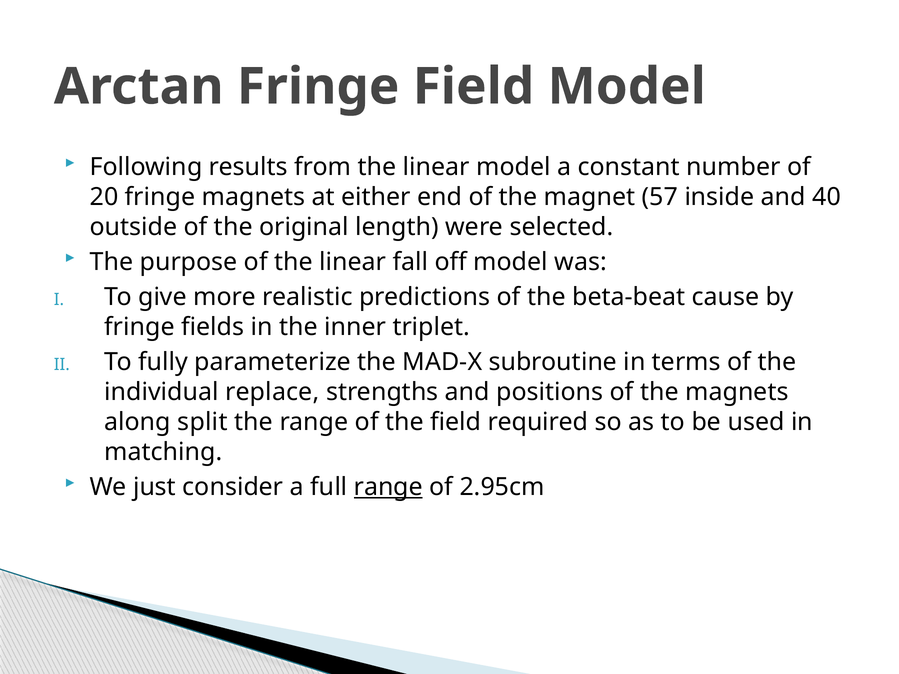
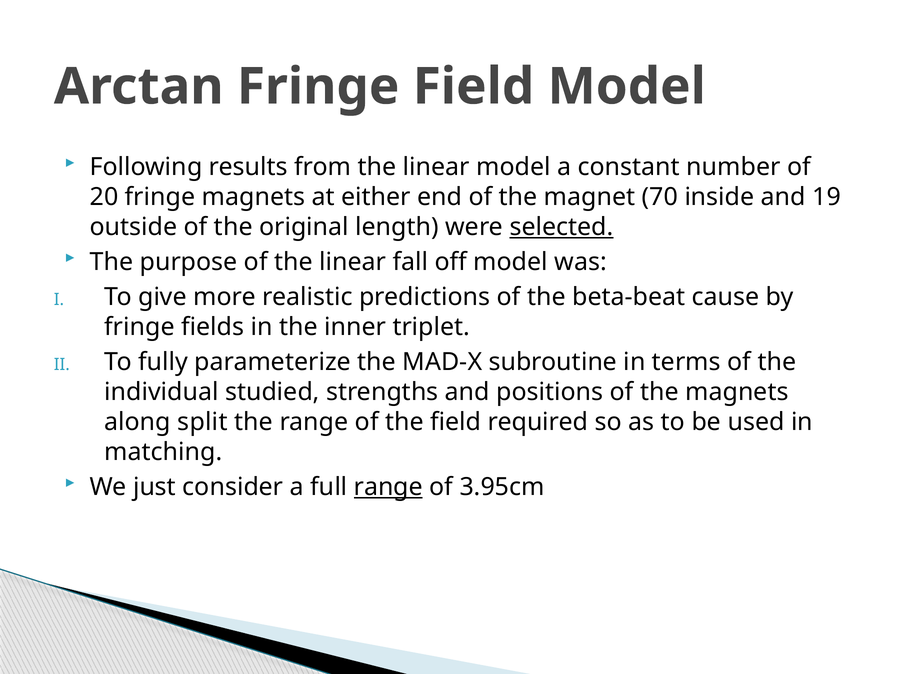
57: 57 -> 70 (660, 197)
40: 40 -> 19 (827, 197)
selected underline: none -> present (561, 227)
replace: replace -> studied (272, 392)
2.95cm: 2.95cm -> 3.95cm (502, 487)
